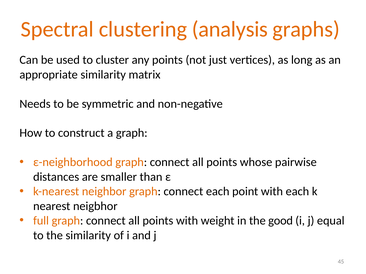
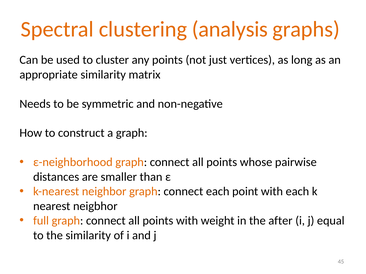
good: good -> after (280, 221)
